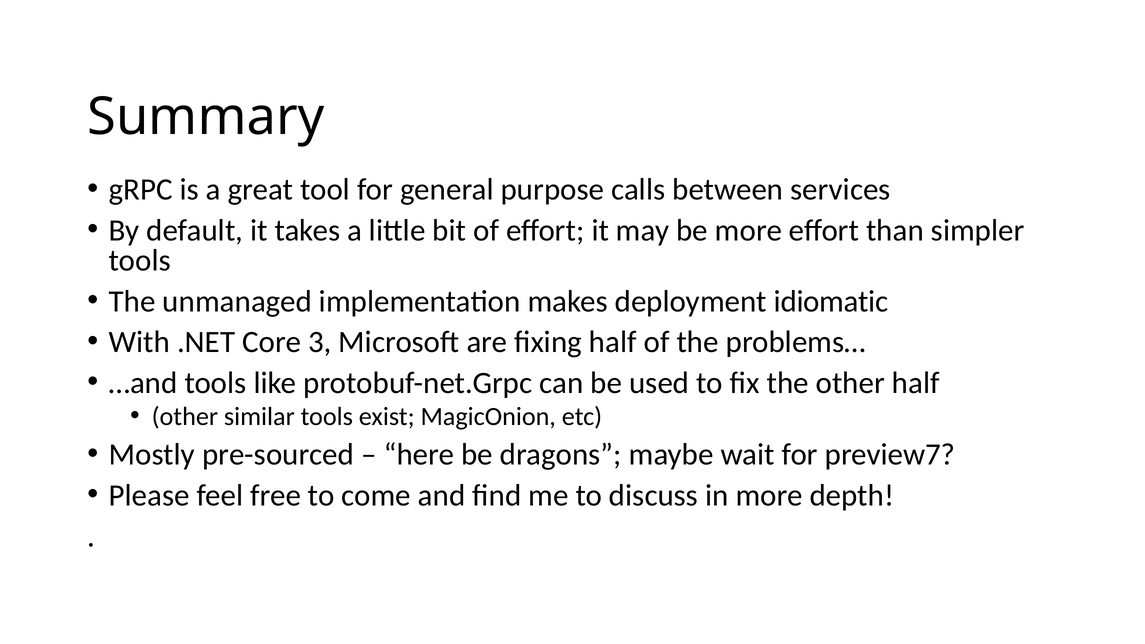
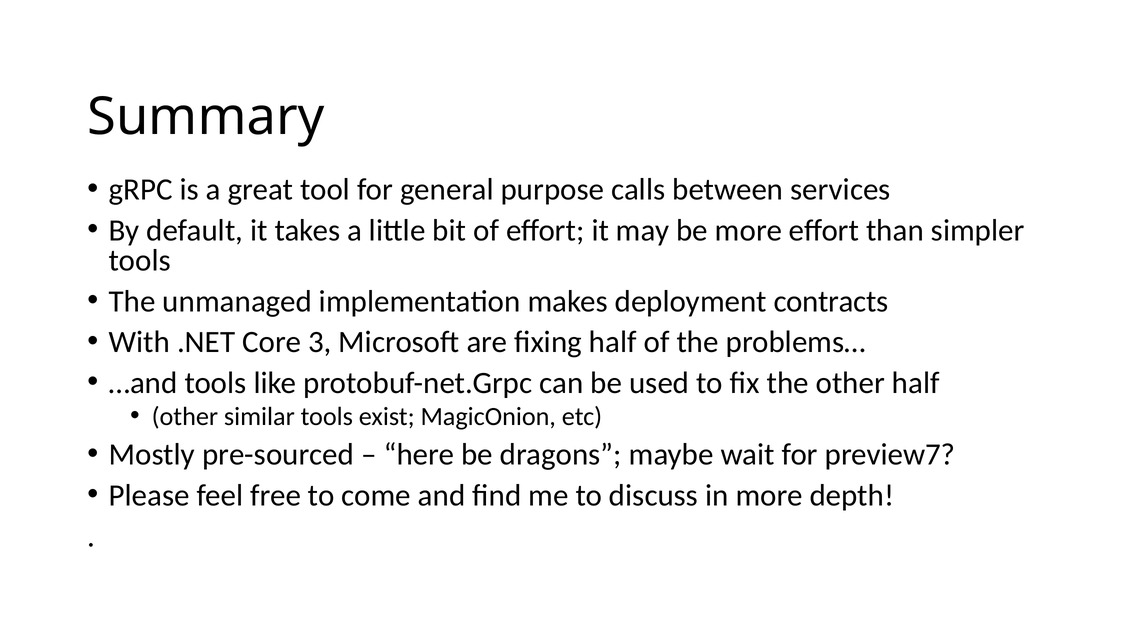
idiomatic: idiomatic -> contracts (831, 301)
